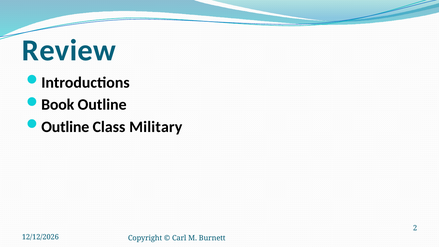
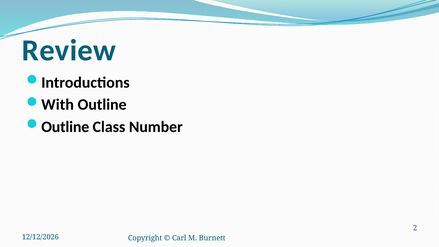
Book: Book -> With (58, 105)
Military: Military -> Number (156, 127)
